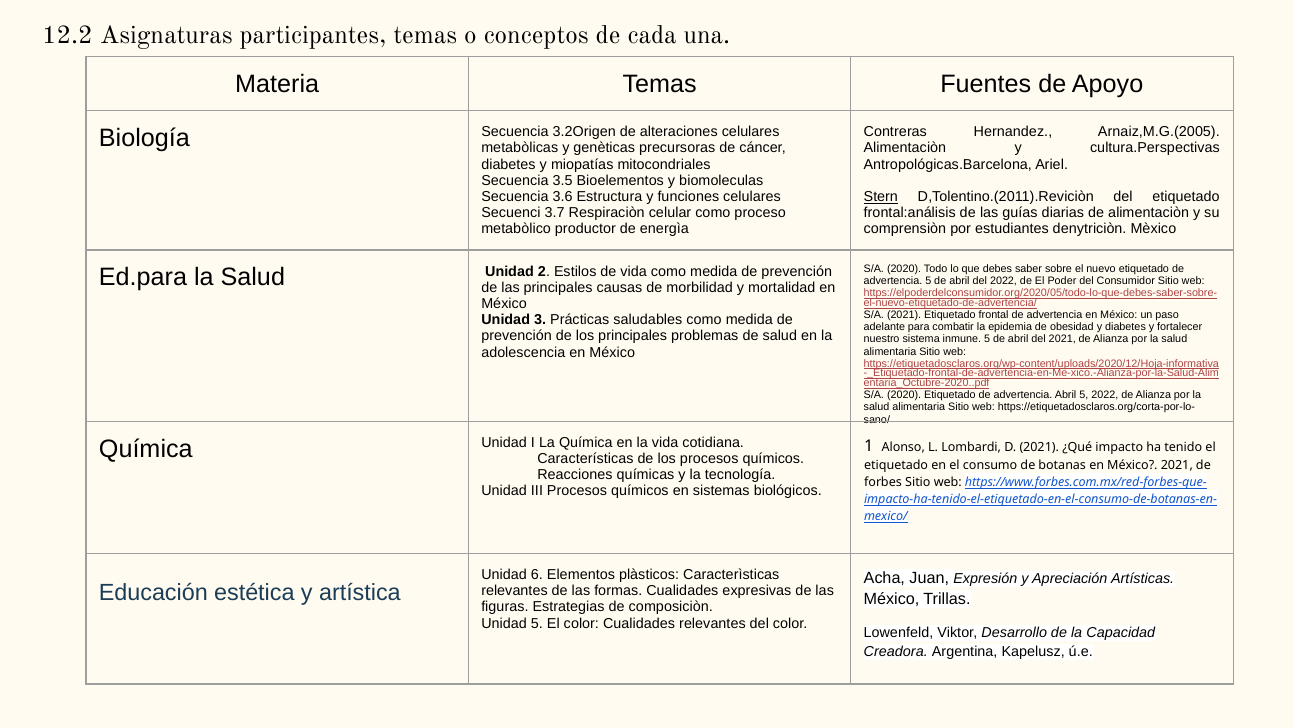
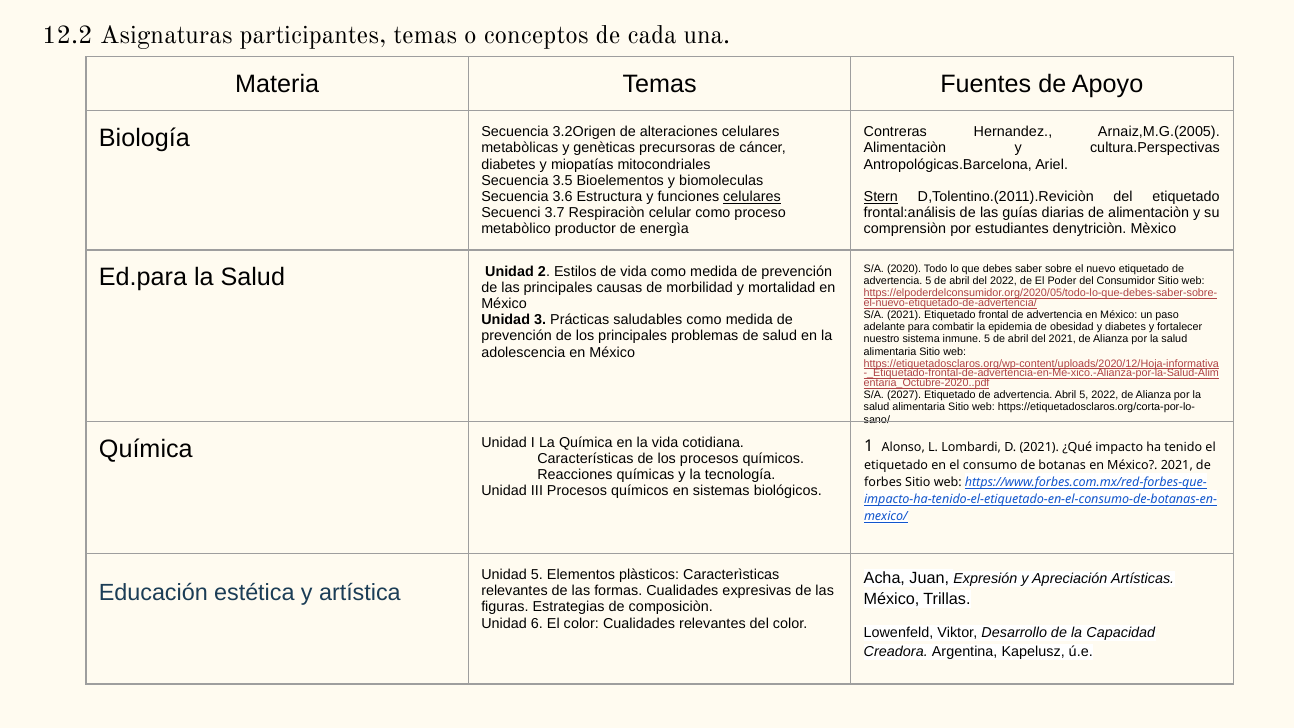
celulares underline: none -> present (752, 197)
2020: 2020 -> 2027 (904, 395)
Unidad 6: 6 -> 5 (537, 575)
Unidad 5: 5 -> 6 (537, 623)
